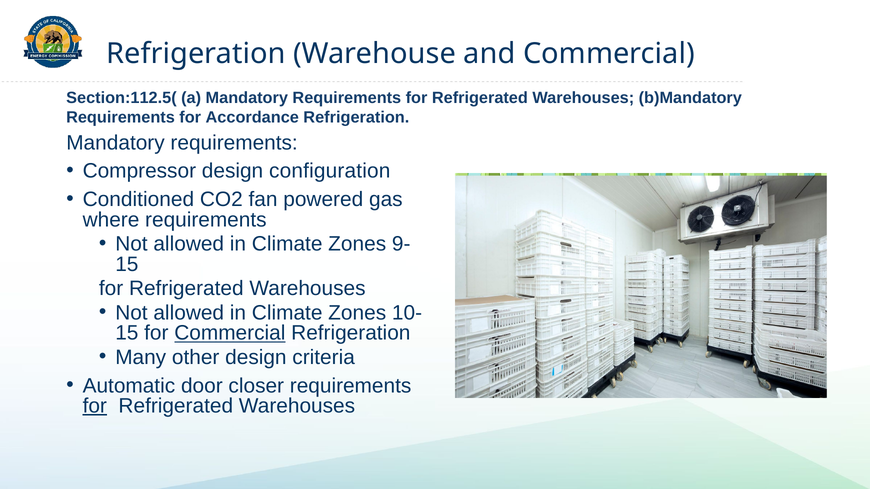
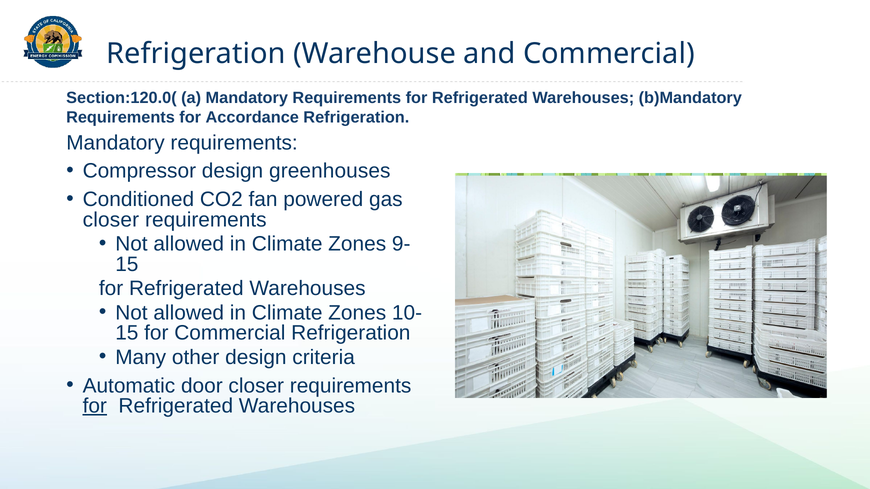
Section:112.5(: Section:112.5( -> Section:120.0( (121, 98)
configuration: configuration -> greenhouses (330, 171)
where: where -> closer (111, 220)
Commercial underline: present -> none (230, 333)
